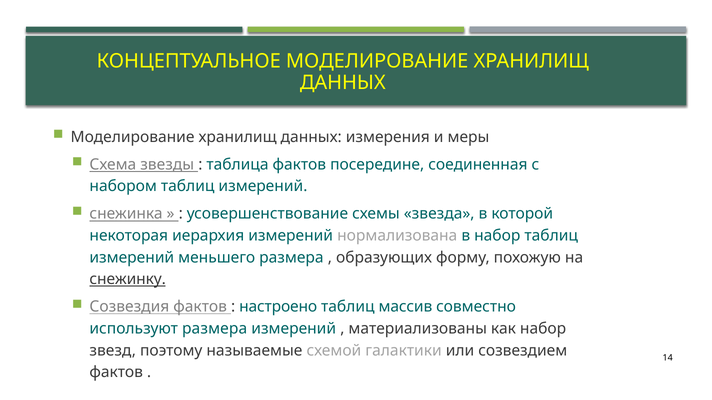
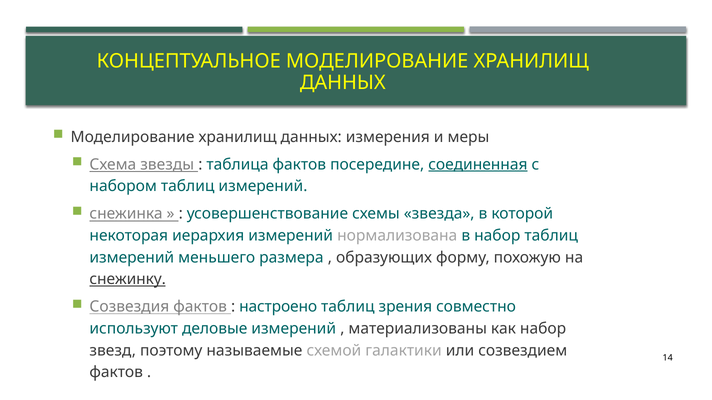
соединенная underline: none -> present (478, 165)
массив: массив -> зрения (405, 307)
используют размера: размера -> деловые (215, 329)
